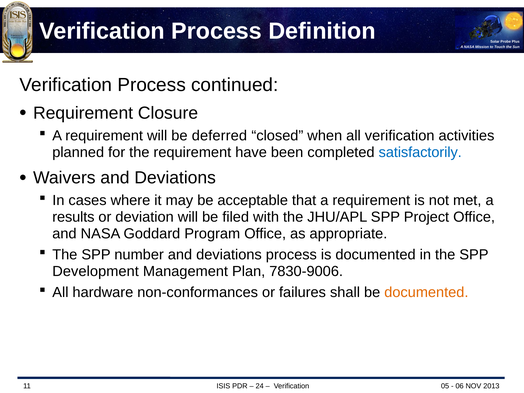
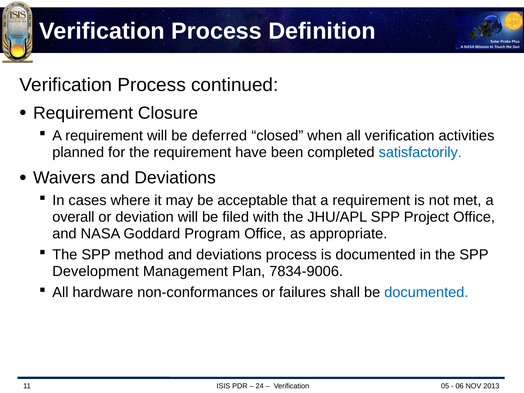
results: results -> overall (73, 217)
number: number -> method (139, 255)
7830-9006: 7830-9006 -> 7834-9006 (306, 271)
documented colour: orange -> blue (426, 292)
